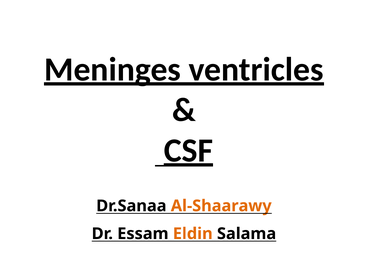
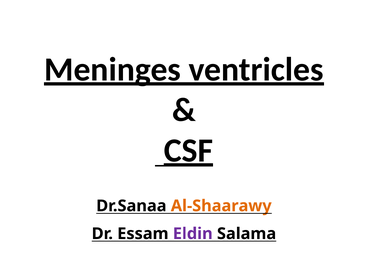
Eldin colour: orange -> purple (193, 234)
